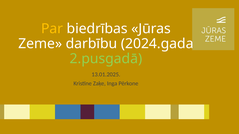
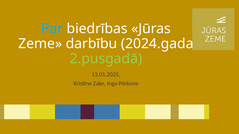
Par colour: yellow -> light blue (52, 29)
